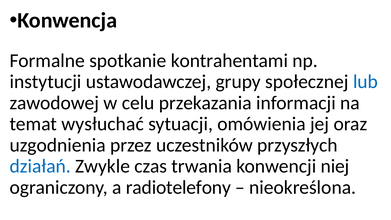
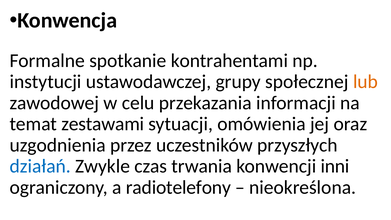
lub colour: blue -> orange (366, 82)
wysłuchać: wysłuchać -> zestawami (103, 124)
niej: niej -> inni (335, 166)
